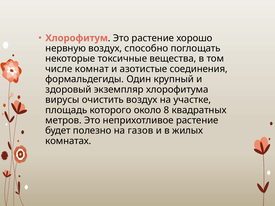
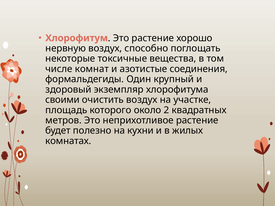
вирусы: вирусы -> своими (62, 100)
8: 8 -> 2 (166, 110)
газов: газов -> кухни (141, 131)
